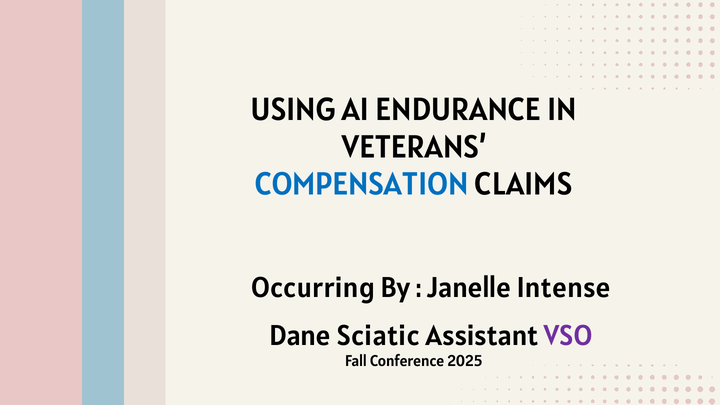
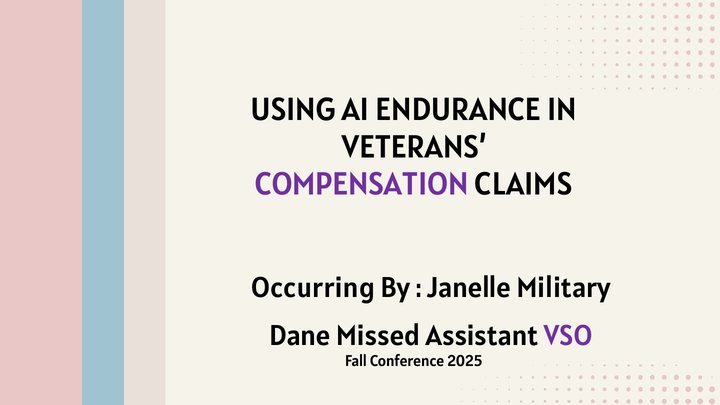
COMPENSATION colour: blue -> purple (362, 184)
Intense: Intense -> Military (564, 288)
Sciatic: Sciatic -> Missed (378, 336)
